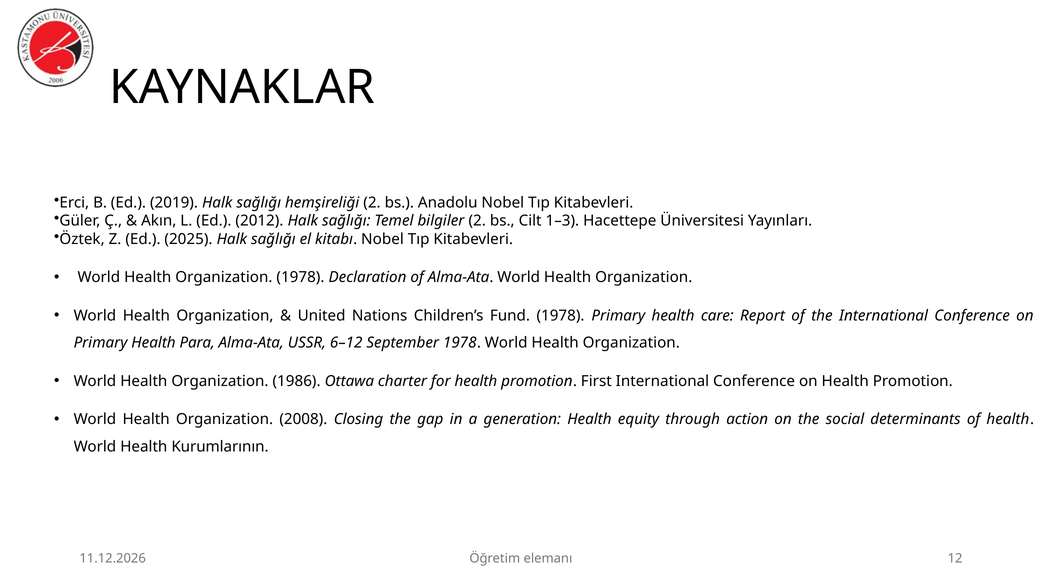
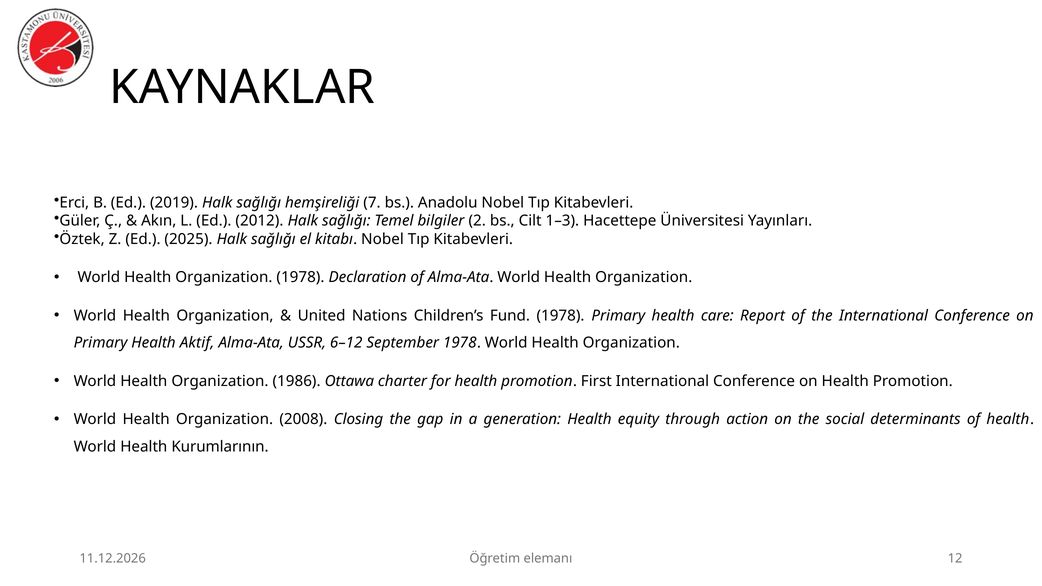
hemşireliği 2: 2 -> 7 (372, 203)
Para: Para -> Aktif (197, 343)
